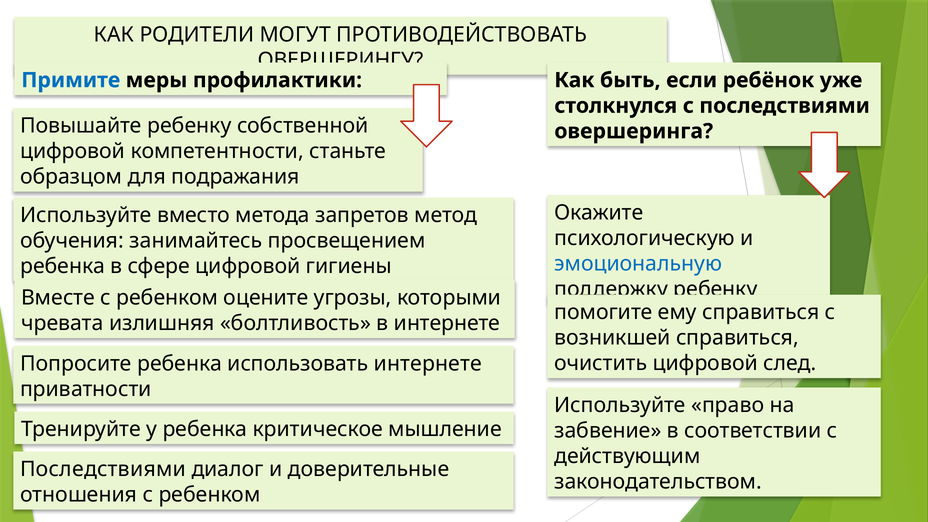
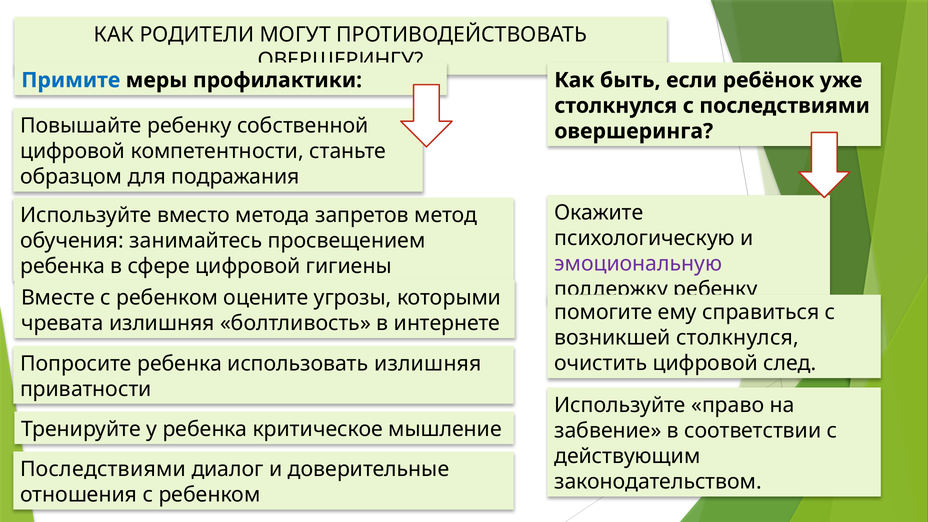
эмоциональную colour: blue -> purple (638, 264)
возникшей справиться: справиться -> столкнулся (737, 338)
использовать интернете: интернете -> излишняя (428, 364)
